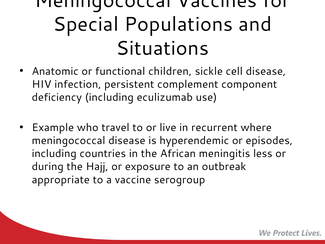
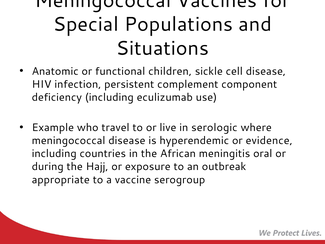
recurrent: recurrent -> serologic (214, 127)
episodes: episodes -> evidence (269, 140)
less: less -> oral (263, 153)
